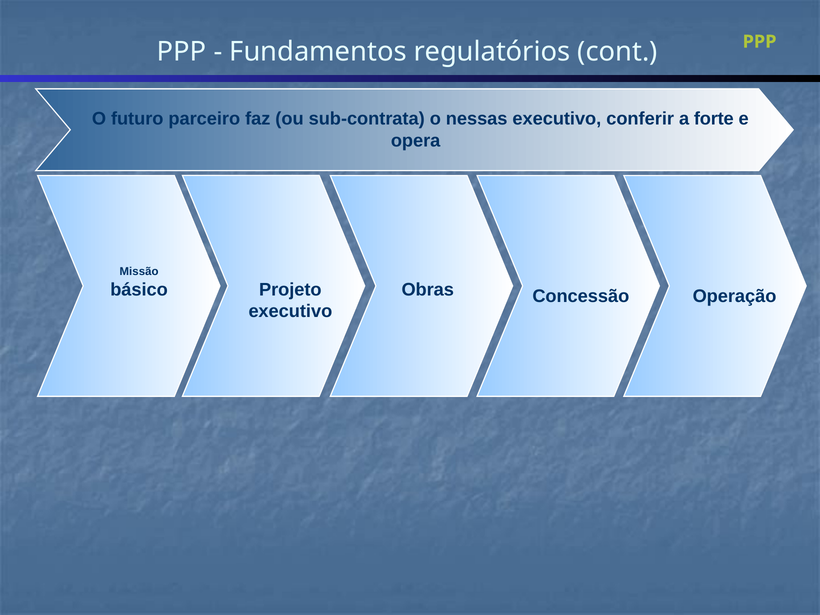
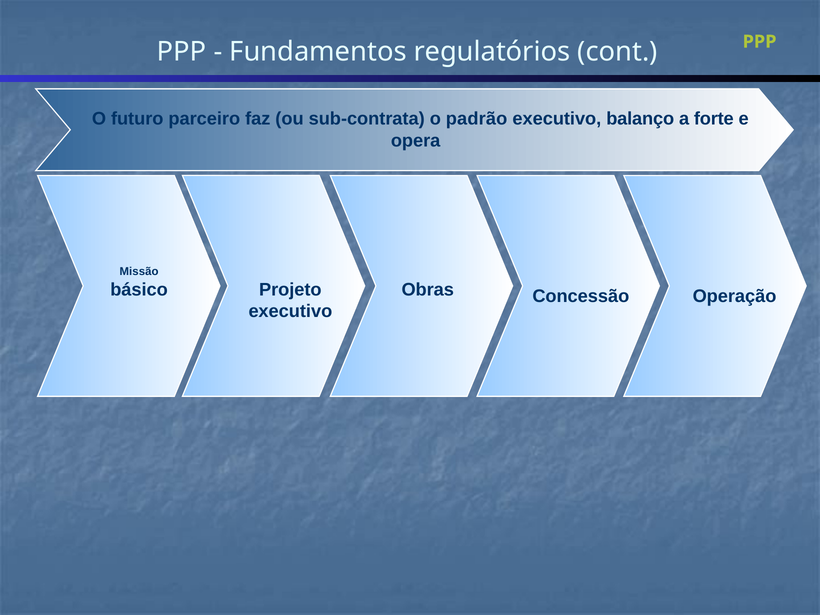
nessas: nessas -> padrão (477, 119)
conferir: conferir -> balanço (640, 119)
